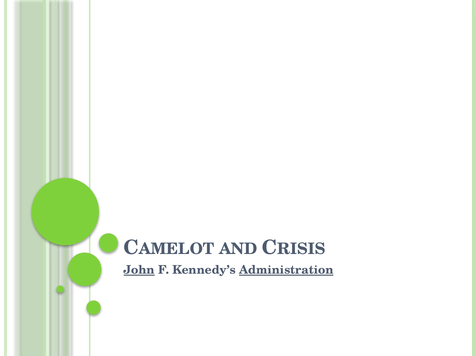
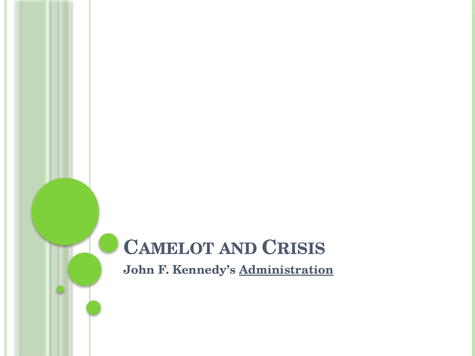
John underline: present -> none (139, 270)
